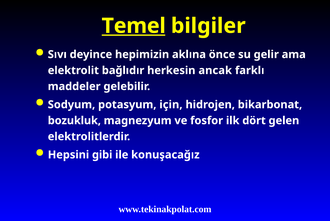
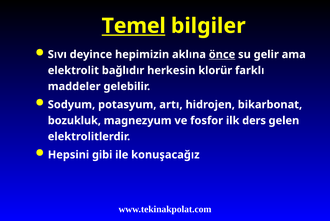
önce underline: none -> present (222, 54)
ancak: ancak -> klorür (215, 70)
için: için -> artı (171, 105)
dört: dört -> ders (254, 120)
